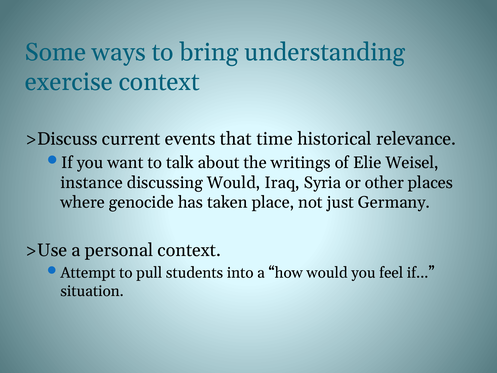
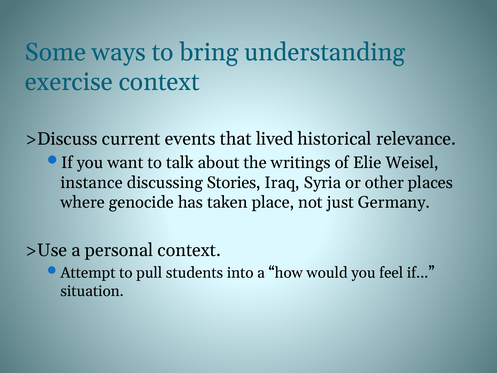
time: time -> lived (275, 139)
discussing Would: Would -> Stories (234, 183)
